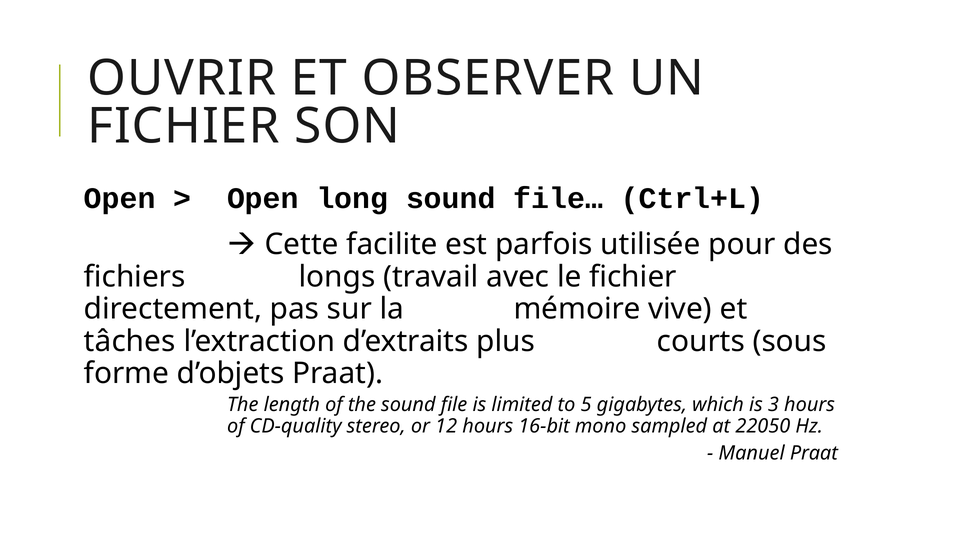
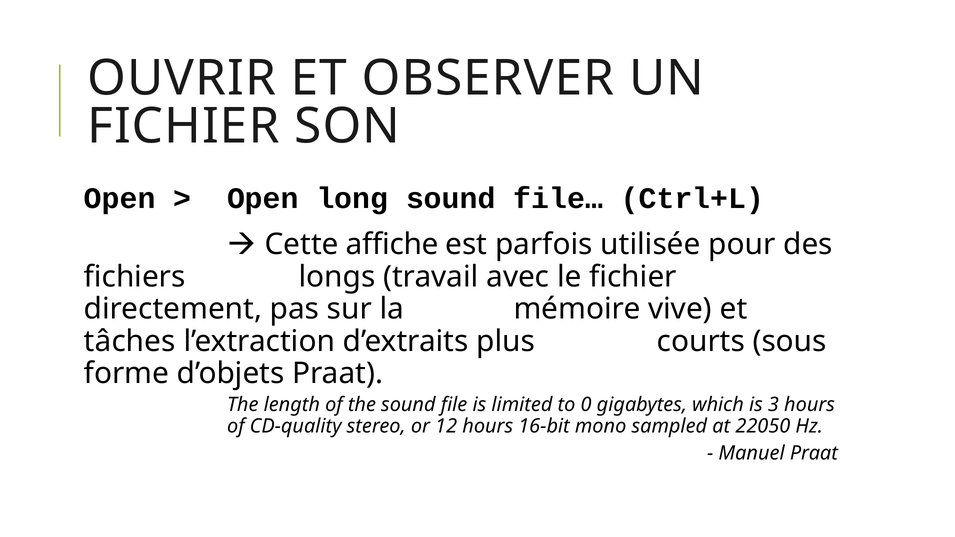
facilite: facilite -> affiche (392, 245)
5: 5 -> 0 (586, 405)
